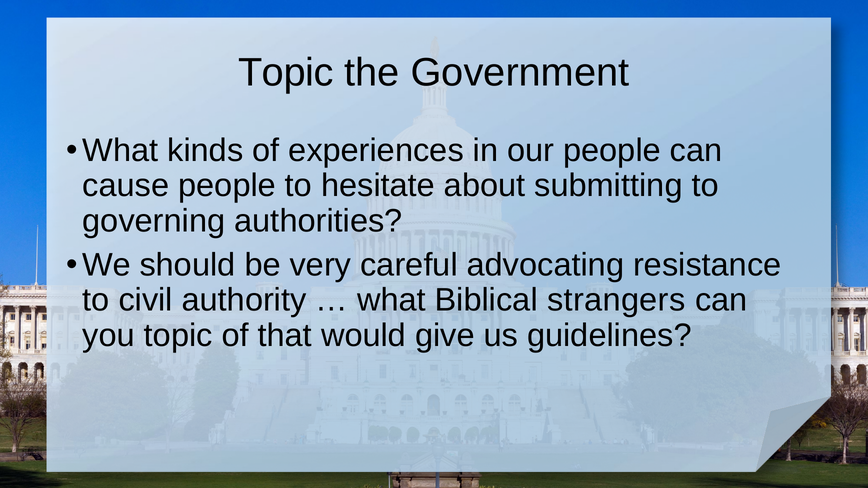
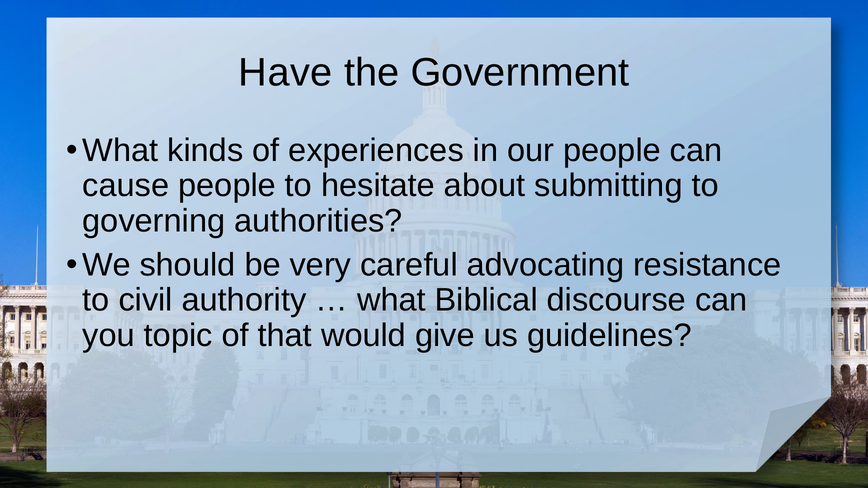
Topic: Topic -> Have (285, 73)
strangers: strangers -> discourse (616, 300)
